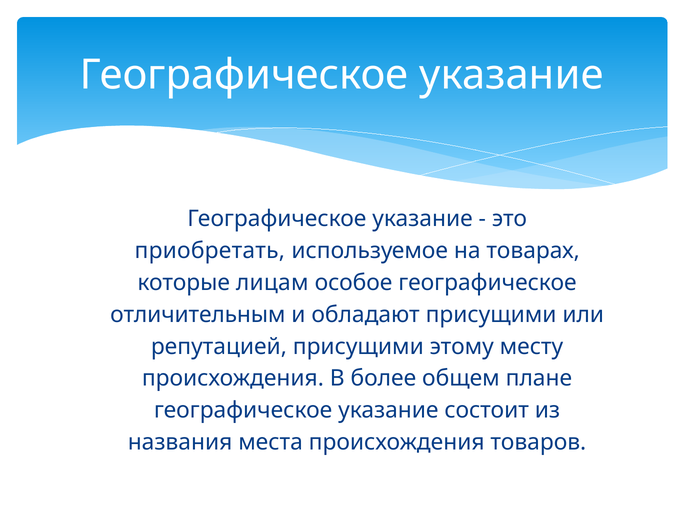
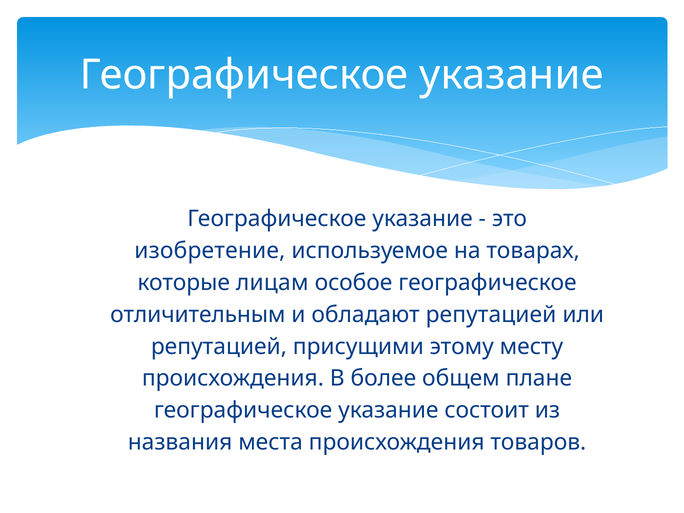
приобретать: приобретать -> изобретение (210, 251)
обладают присущими: присущими -> репутацией (491, 315)
